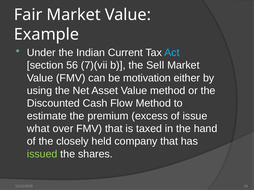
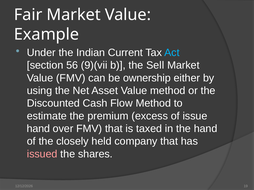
7)(vii: 7)(vii -> 9)(vii (94, 65)
motivation: motivation -> ownership (147, 78)
what: what -> hand (38, 129)
issued colour: light green -> pink (42, 154)
